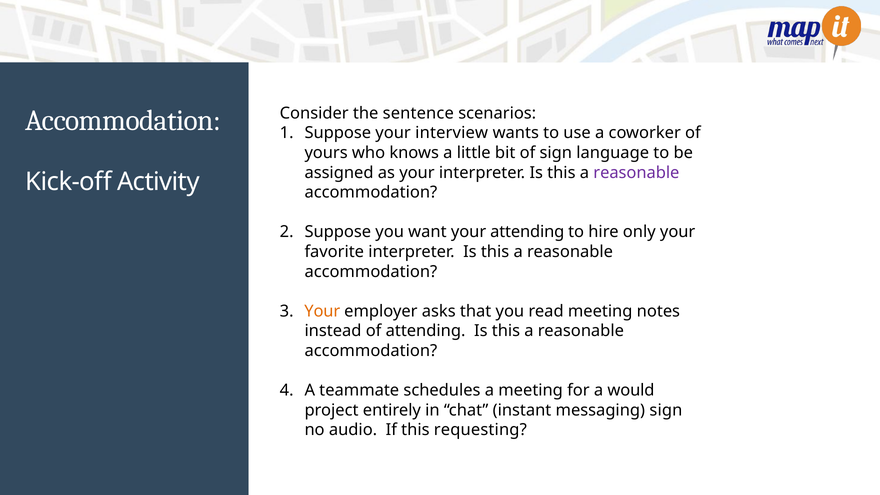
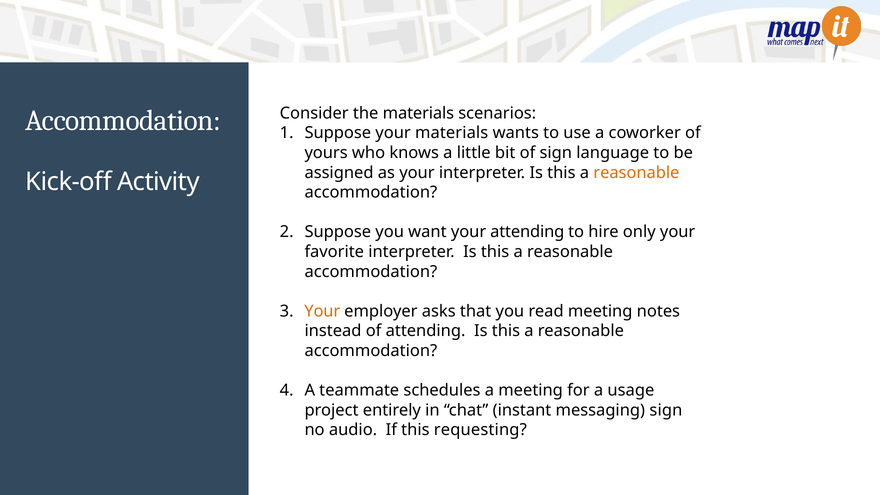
the sentence: sentence -> materials (418, 113)
your interview: interview -> materials (452, 133)
reasonable colour: purple -> orange (636, 173)
would: would -> usage (631, 390)
